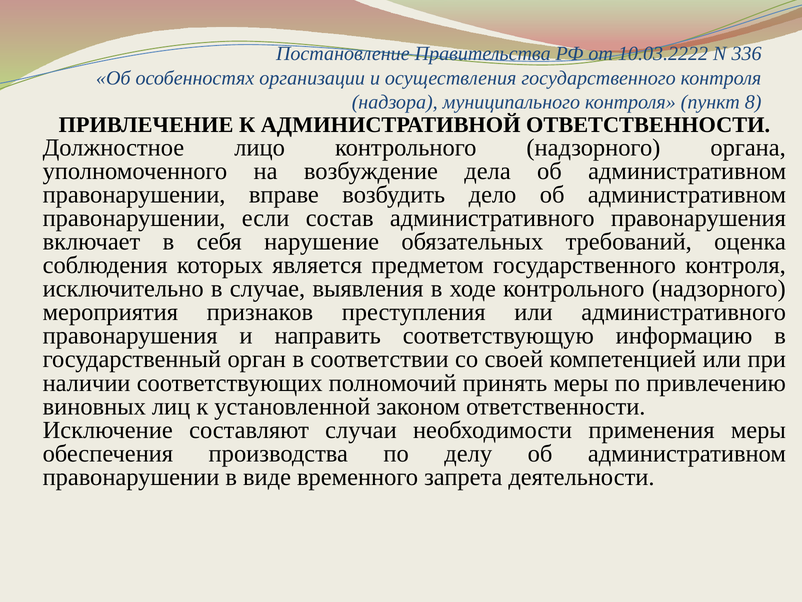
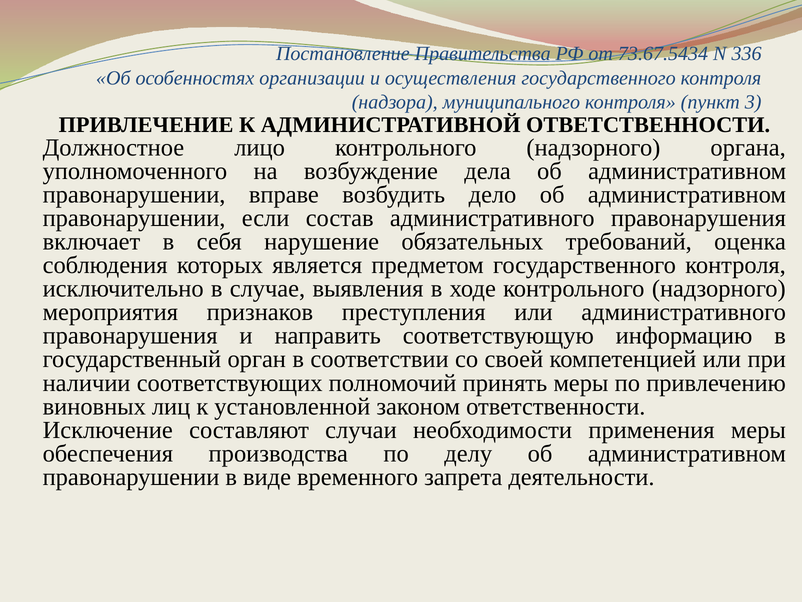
10.03.2222: 10.03.2222 -> 73.67.5434 (663, 54)
8: 8 -> 3 (753, 102)
